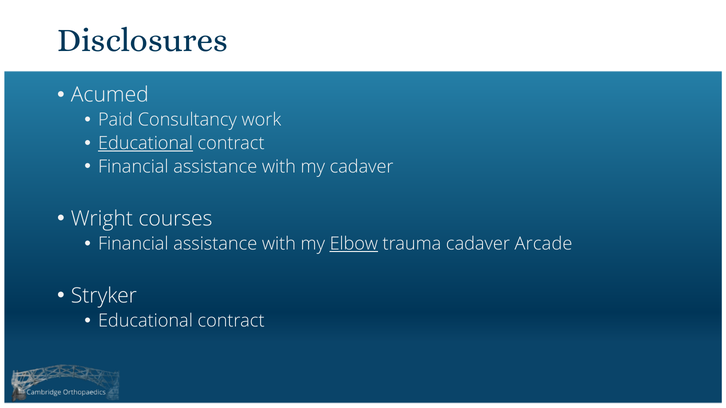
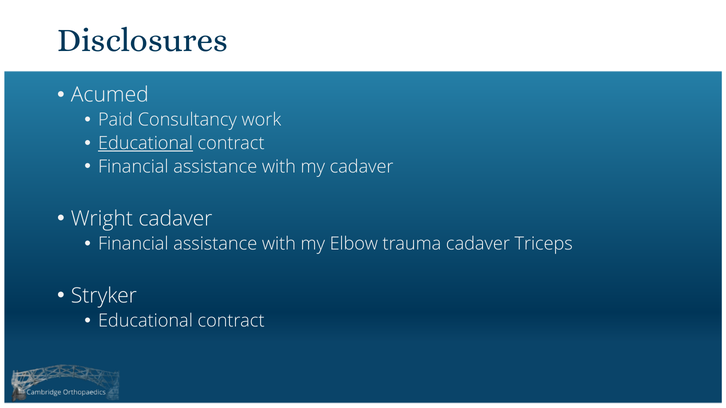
Wright courses: courses -> cadaver (175, 219)
Elbow underline: present -> none (354, 244)
Arcade: Arcade -> Triceps (544, 244)
